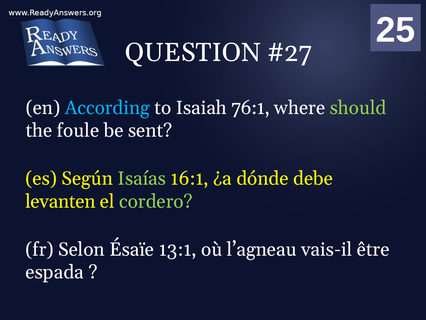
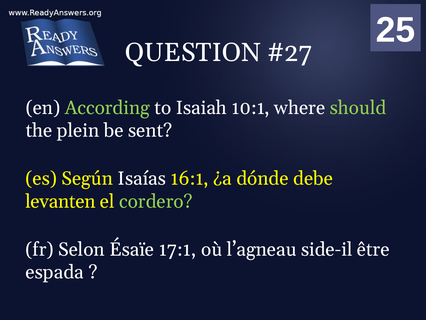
According colour: light blue -> light green (107, 108)
76:1: 76:1 -> 10:1 (251, 108)
foule: foule -> plein (78, 130)
Isaías colour: light green -> white (142, 178)
13:1: 13:1 -> 17:1 (178, 249)
vais-il: vais-il -> side-il (327, 249)
